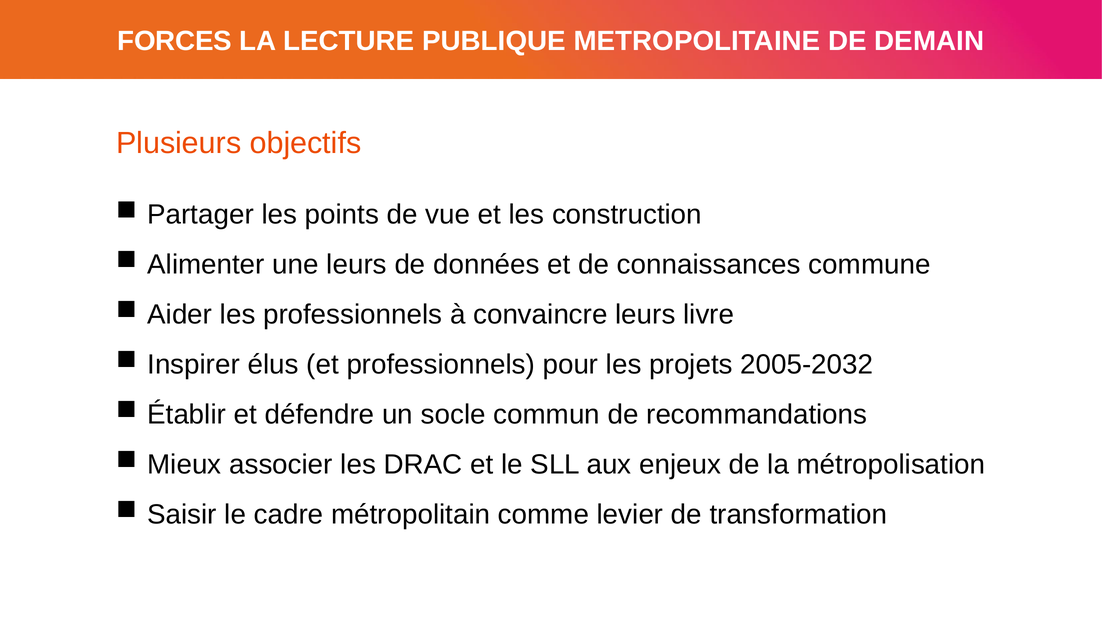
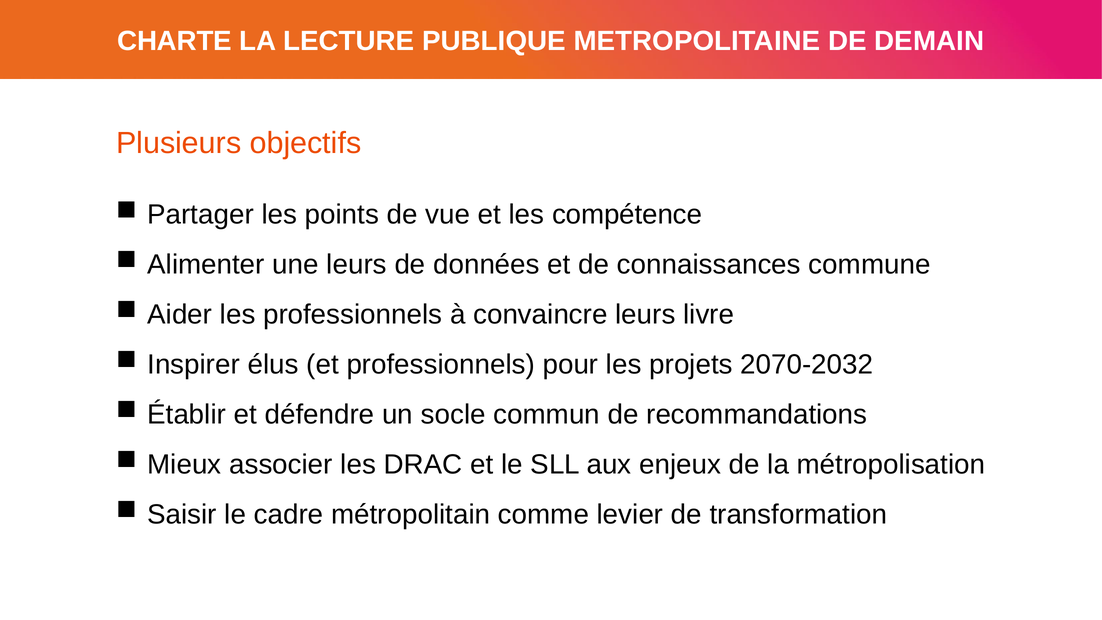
FORCES: FORCES -> CHARTE (175, 41)
construction: construction -> compétence (627, 215)
2005-2032: 2005-2032 -> 2070-2032 (807, 365)
